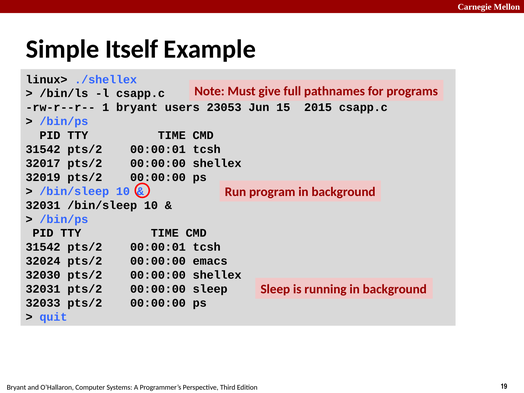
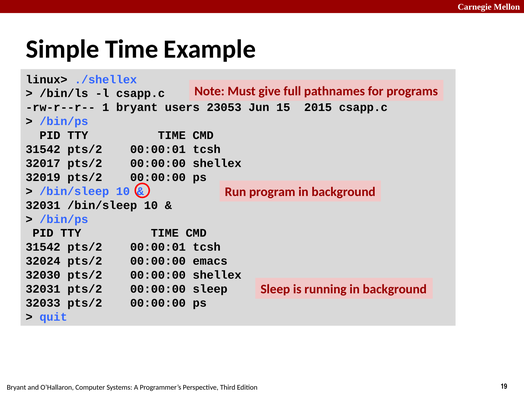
Simple Itself: Itself -> Time (132, 49)
